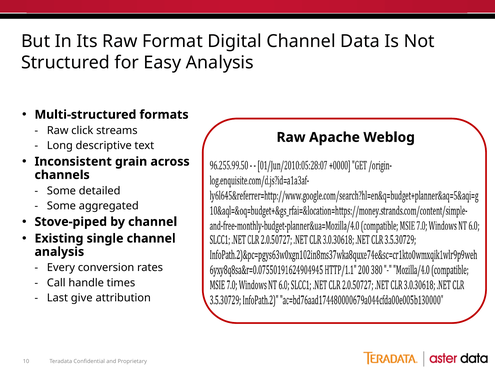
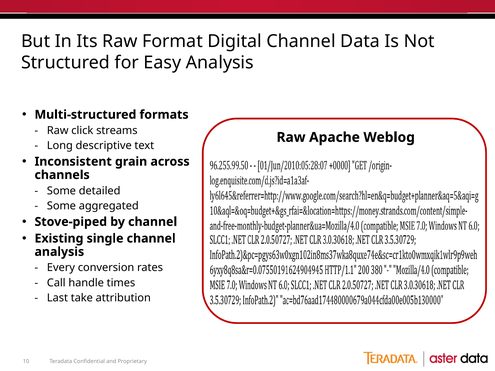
give: give -> take (82, 298)
